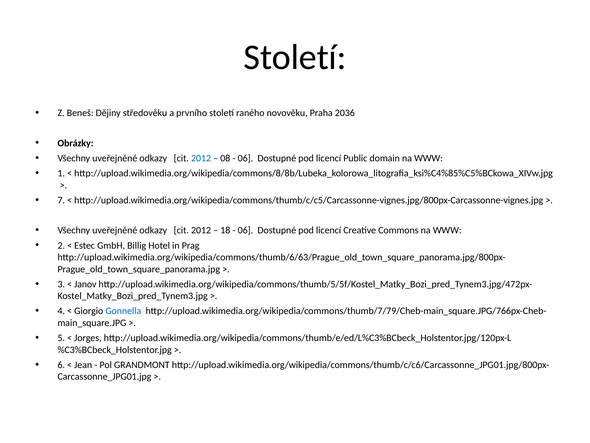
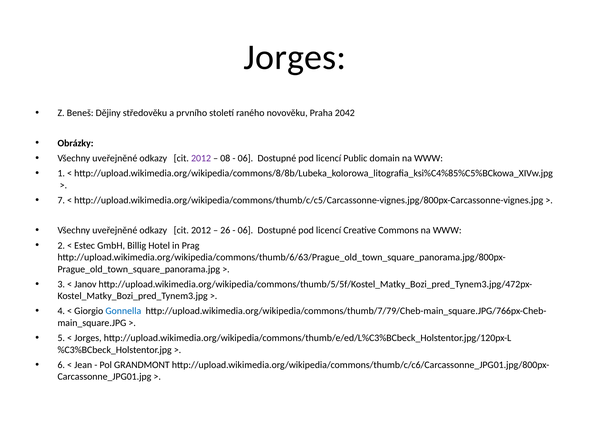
Století: Století -> Jorges (295, 57)
2036: 2036 -> 2042 (345, 113)
2012 colour: blue -> purple (201, 158)
18: 18 -> 26 (225, 230)
